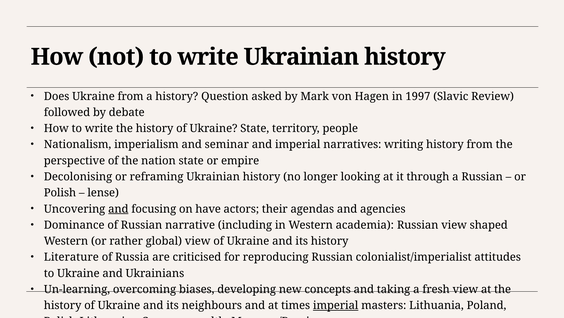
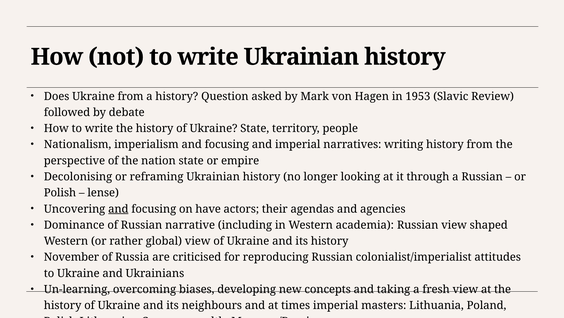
1997: 1997 -> 1953 (418, 96)
imperialism and seminar: seminar -> focusing (227, 144)
Literature: Literature -> November (71, 257)
imperial underline: present -> none (336, 305)
